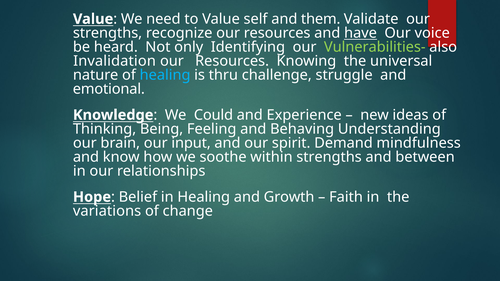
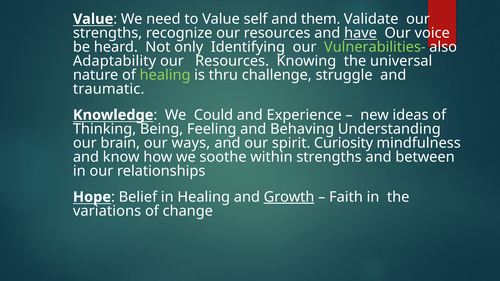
Invalidation: Invalidation -> Adaptability (115, 61)
healing colour: light blue -> light green (165, 75)
emotional: emotional -> traumatic (109, 89)
input: input -> ways (191, 143)
Demand: Demand -> Curiosity (344, 143)
Growth underline: none -> present (289, 197)
